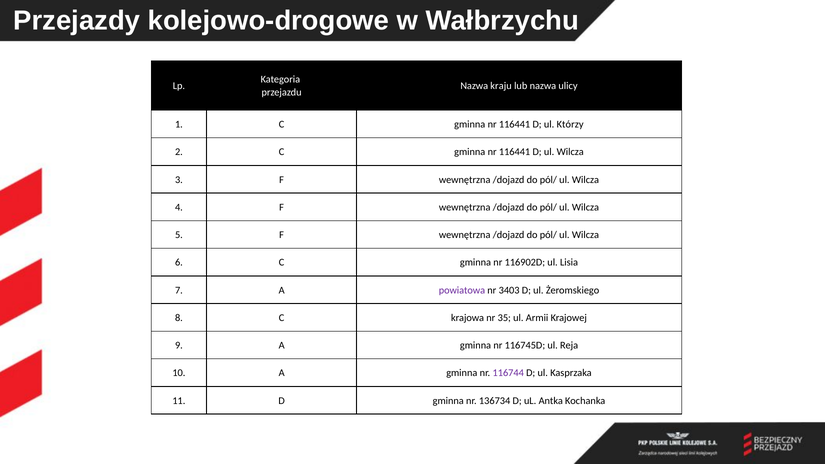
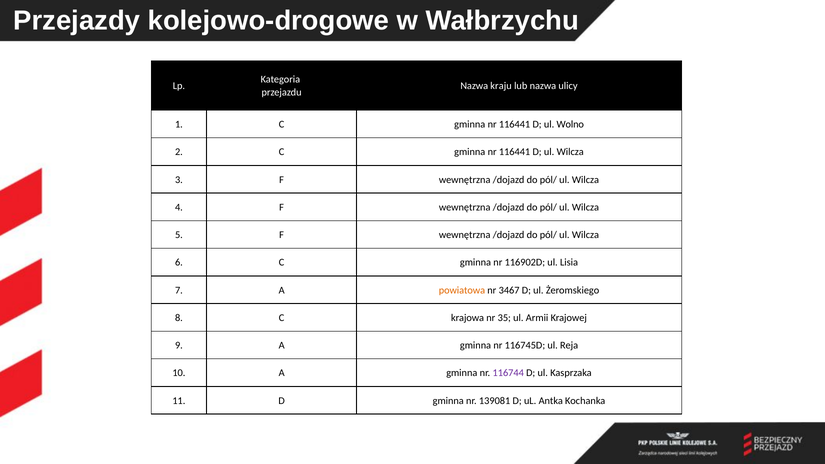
Którzy: Którzy -> Wolno (570, 124)
powiatowa colour: purple -> orange (462, 290)
3403: 3403 -> 3467 (509, 290)
136734: 136734 -> 139081 (495, 401)
